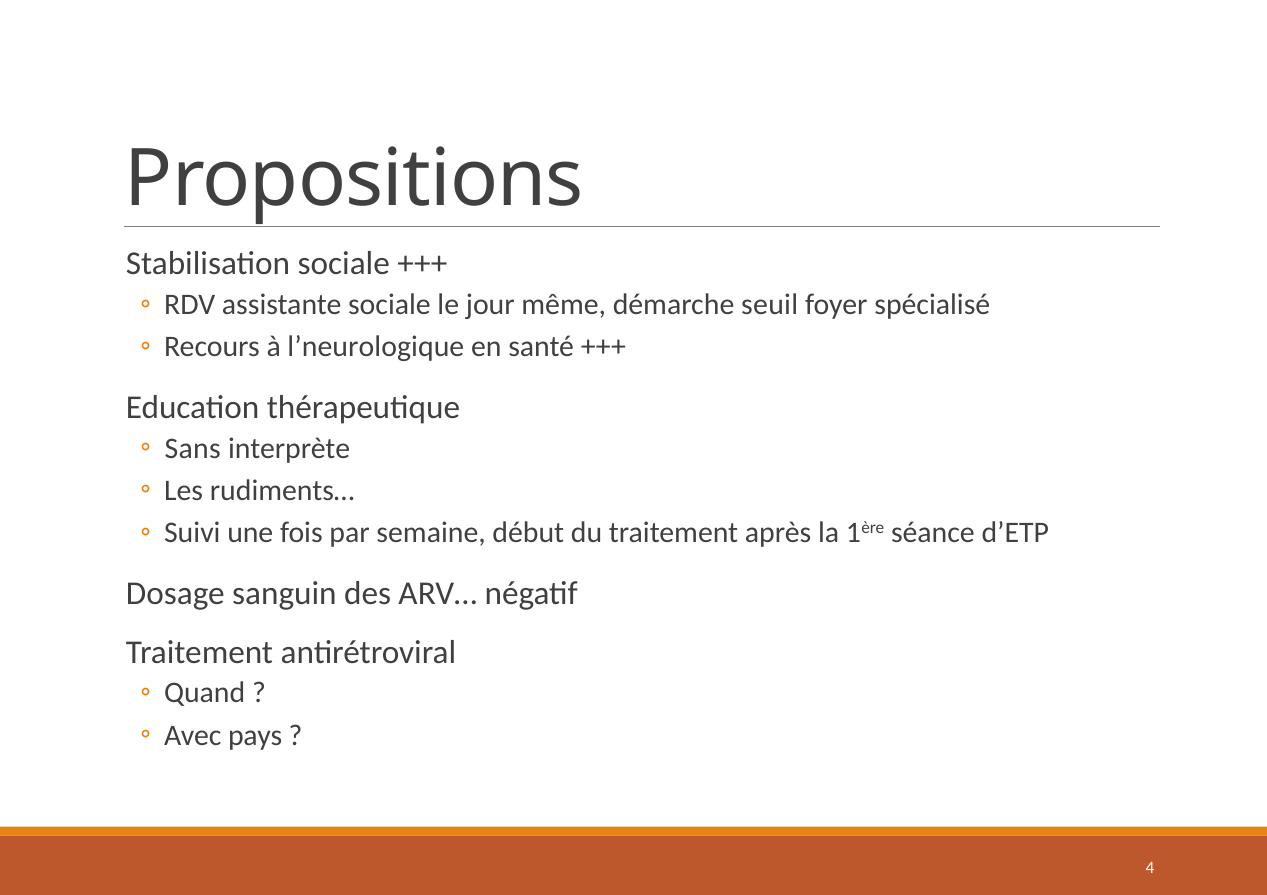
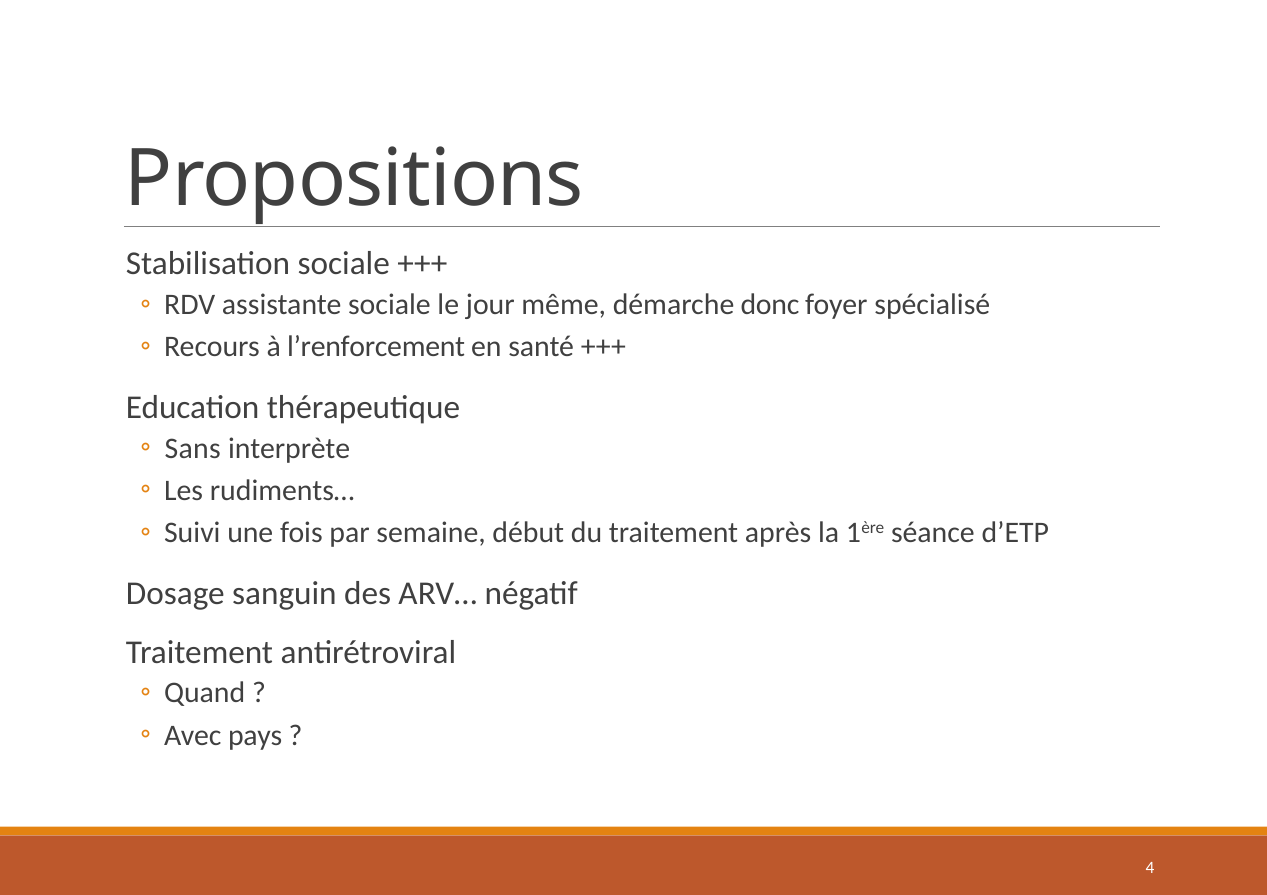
seuil: seuil -> donc (770, 305)
l’neurologique: l’neurologique -> l’renforcement (376, 347)
